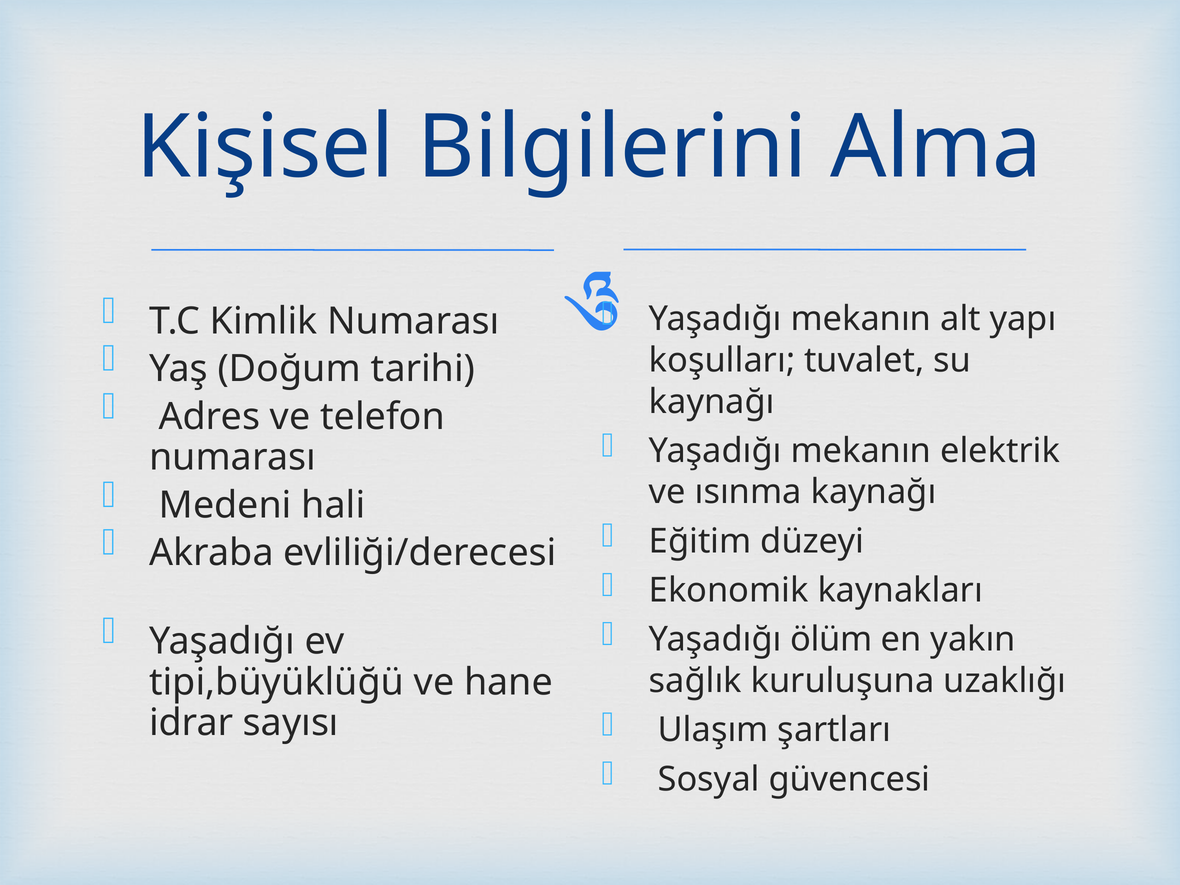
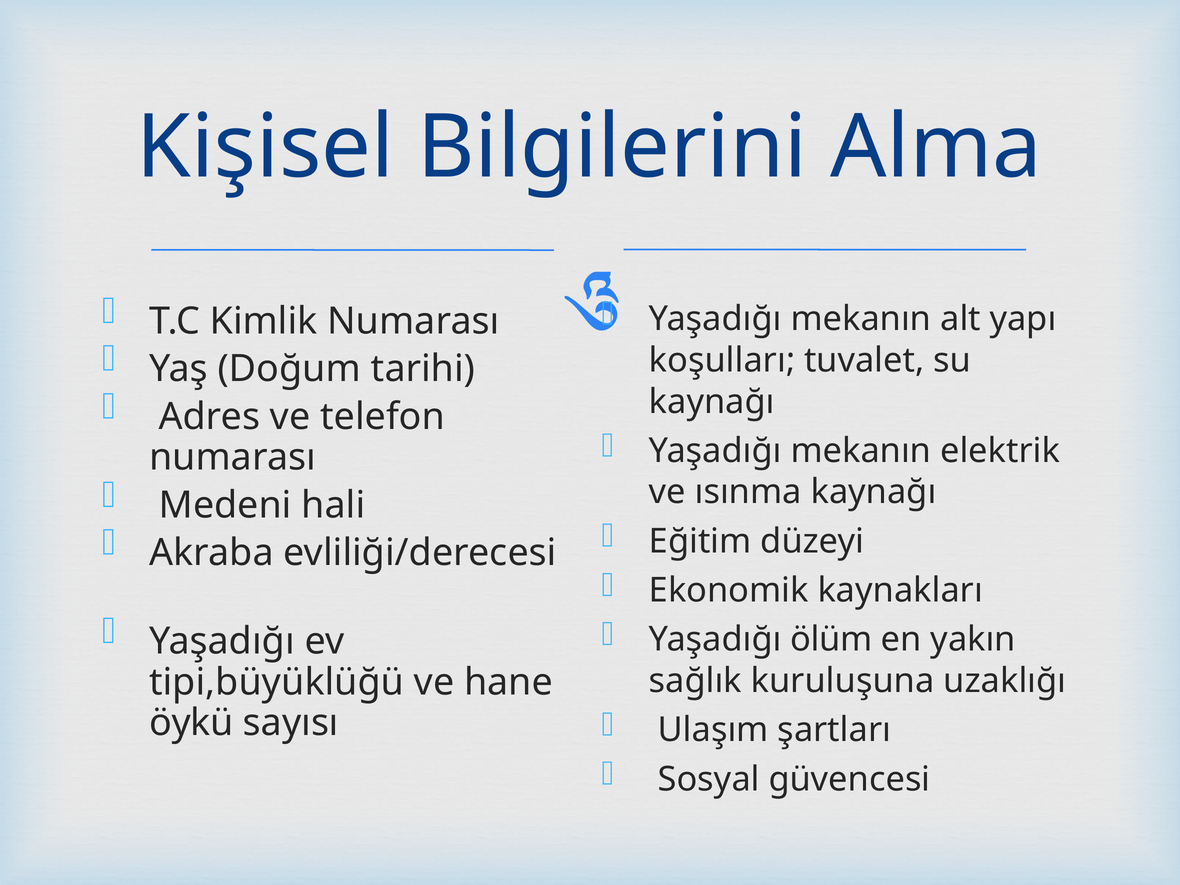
idrar: idrar -> öykü (191, 723)
